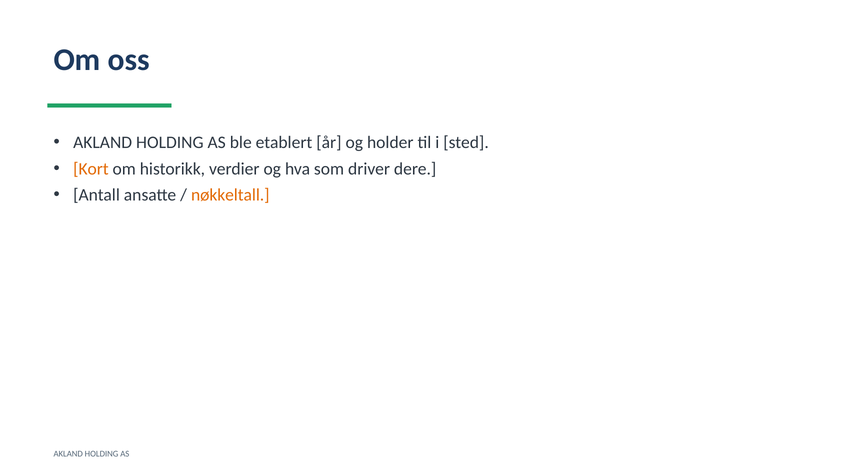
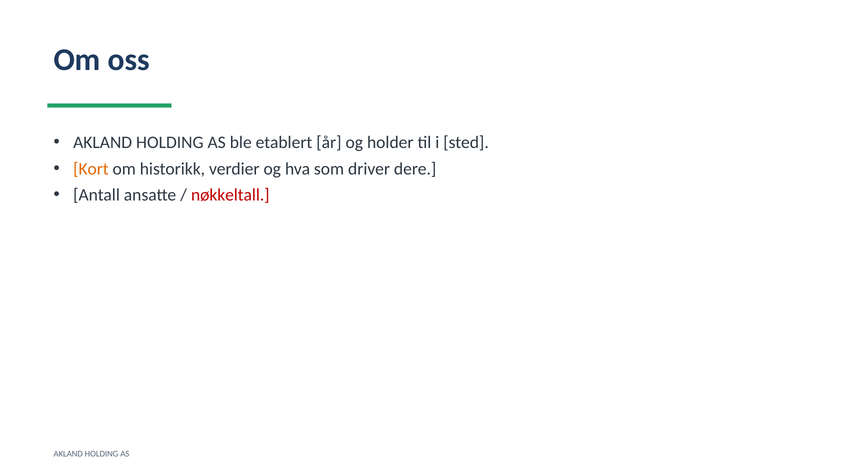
nøkkeltall colour: orange -> red (230, 195)
